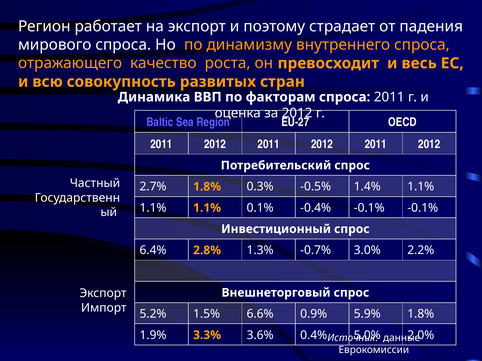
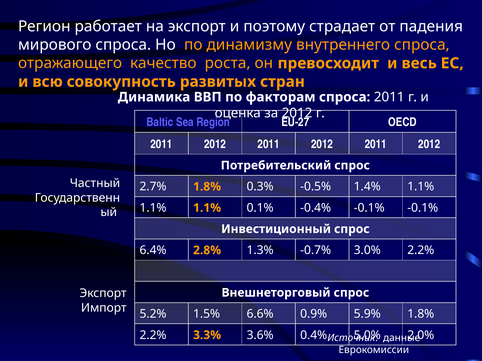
1.9%: 1.9% -> 2.2% (153, 336)
